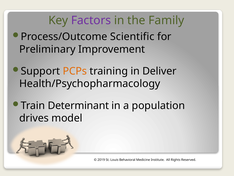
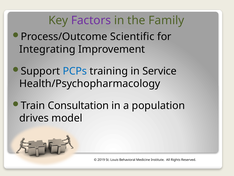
Preliminary: Preliminary -> Integrating (47, 49)
PCPs colour: orange -> blue (75, 71)
Deliver: Deliver -> Service (159, 71)
Determinant: Determinant -> Consultation (78, 105)
